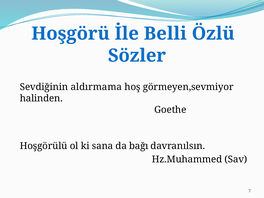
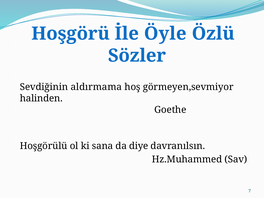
Belli: Belli -> Öyle (165, 34)
bağı: bağı -> diye (139, 146)
